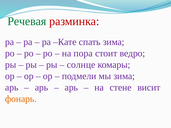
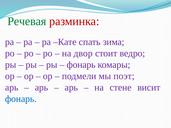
пора: пора -> двор (83, 53)
солнце: солнце -> фонарь (81, 65)
мы зима: зима -> поэт (124, 76)
фонарь colour: orange -> blue (21, 99)
